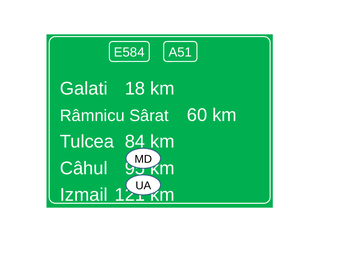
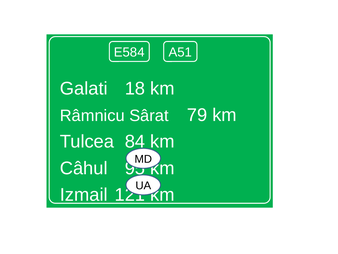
60: 60 -> 79 (197, 115)
